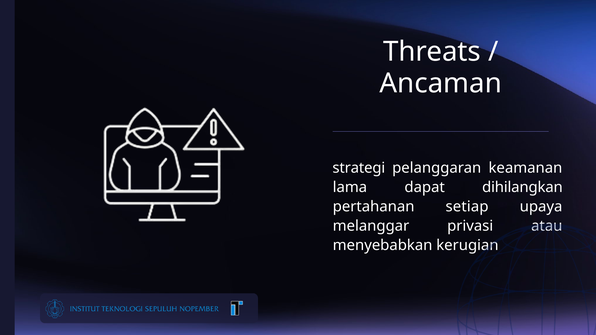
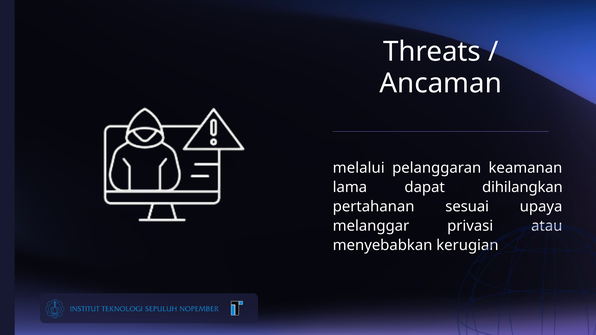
strategi: strategi -> melalui (359, 168)
setiap: setiap -> sesuai (467, 207)
